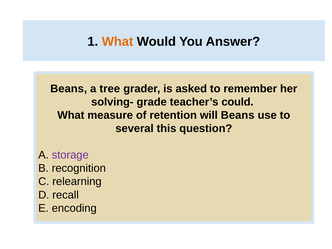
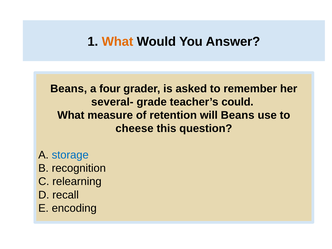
tree: tree -> four (110, 89)
solving-: solving- -> several- (112, 102)
several: several -> cheese (134, 128)
storage colour: purple -> blue (70, 155)
